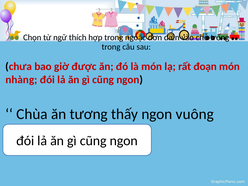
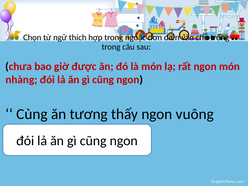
rất đoạn: đoạn -> ngon (205, 66)
Chùa: Chùa -> Cùng (32, 114)
